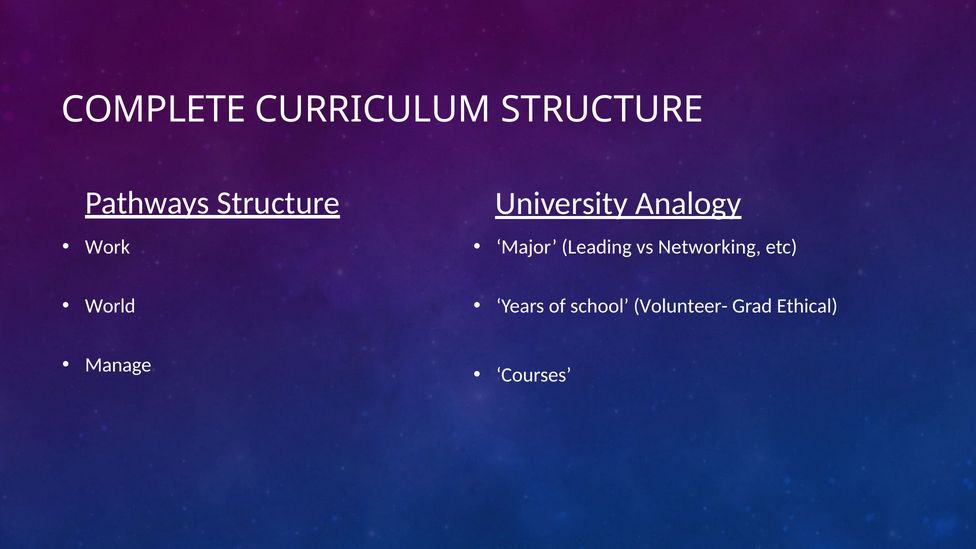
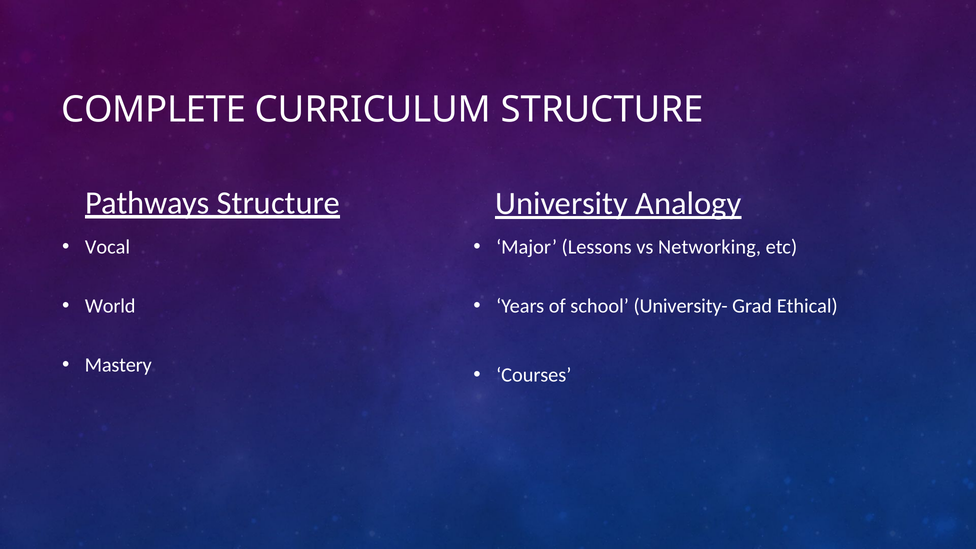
Work: Work -> Vocal (108, 247)
Leading: Leading -> Lessons (597, 247)
Volunteer-: Volunteer- -> University- (681, 306)
Manage: Manage -> Mastery (118, 365)
